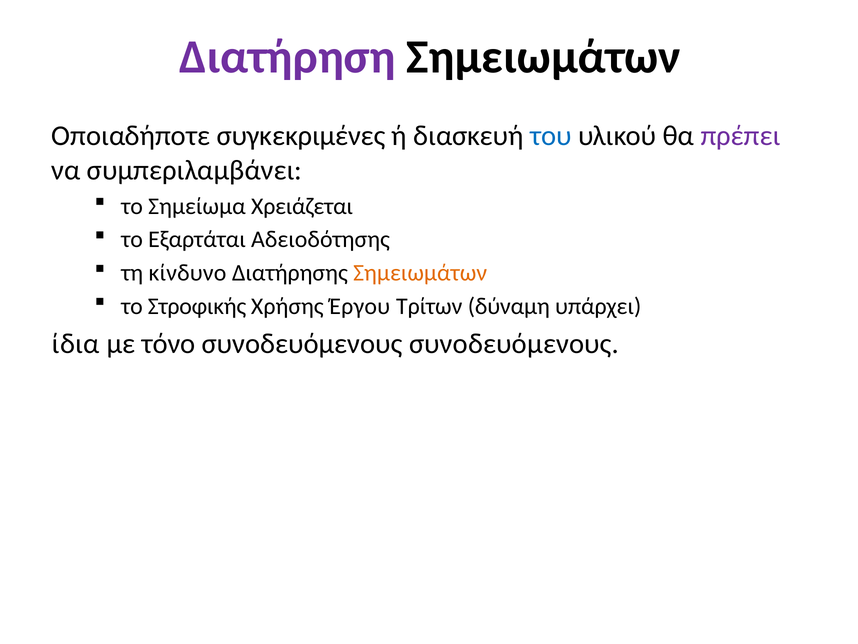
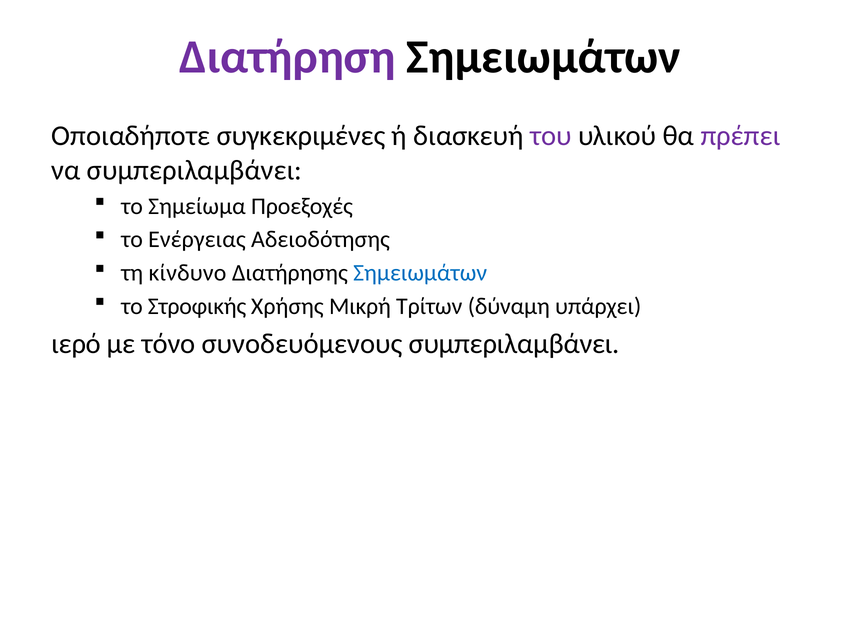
του colour: blue -> purple (551, 136)
Χρειάζεται: Χρειάζεται -> Προεξοχές (302, 206)
Εξαρτάται: Εξαρτάται -> Ενέργειας (197, 239)
Σημειωμάτων colour: orange -> blue (420, 273)
Έργου: Έργου -> Μικρή (360, 306)
ίδια: ίδια -> ιερό (76, 344)
συνοδευόμενους συνοδευόμενους: συνοδευόμενους -> συμπεριλαμβάνει (514, 344)
